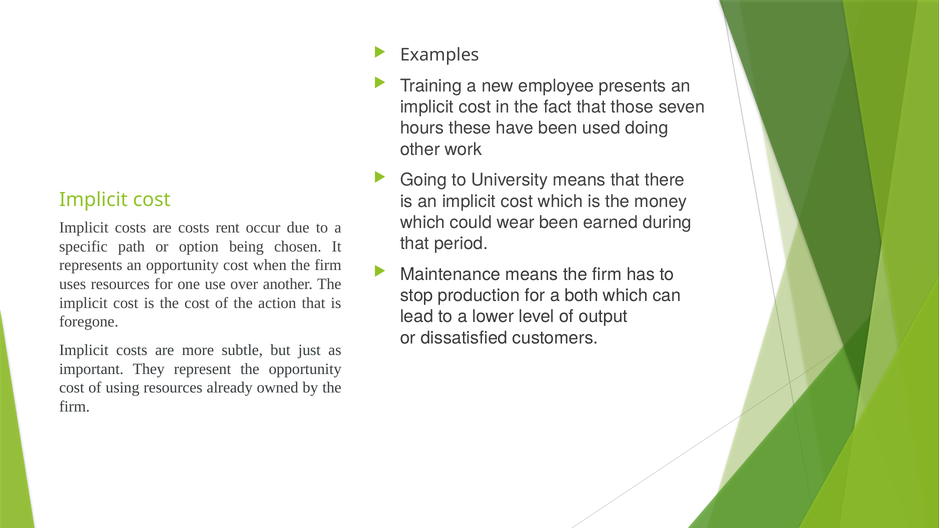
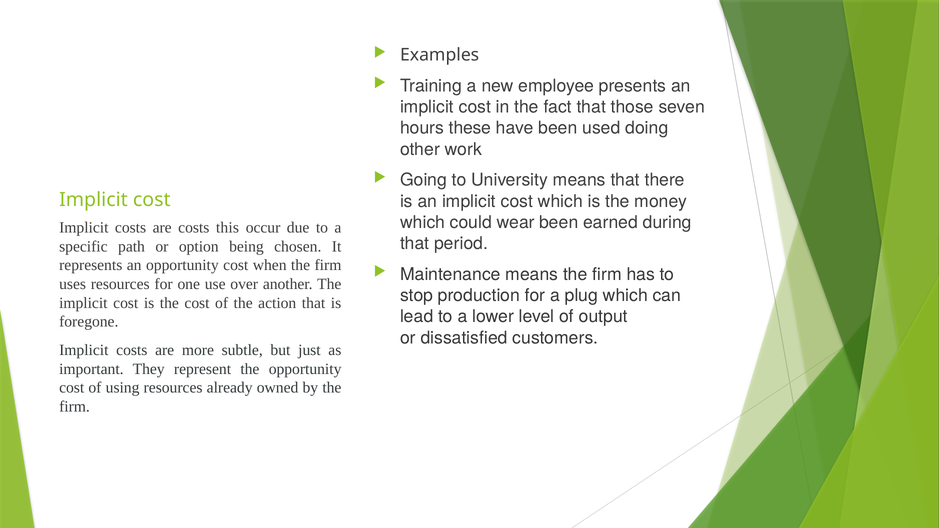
rent: rent -> this (227, 228)
both: both -> plug (581, 296)
